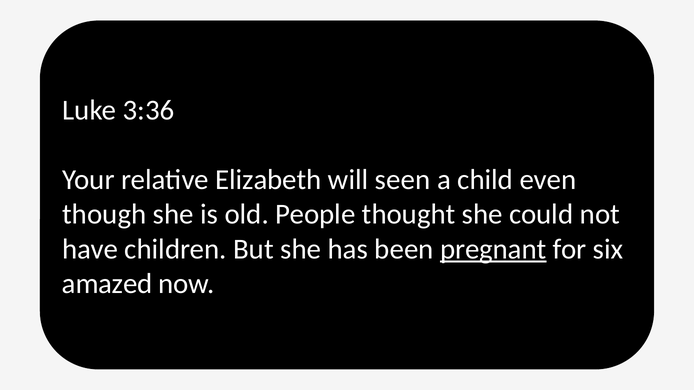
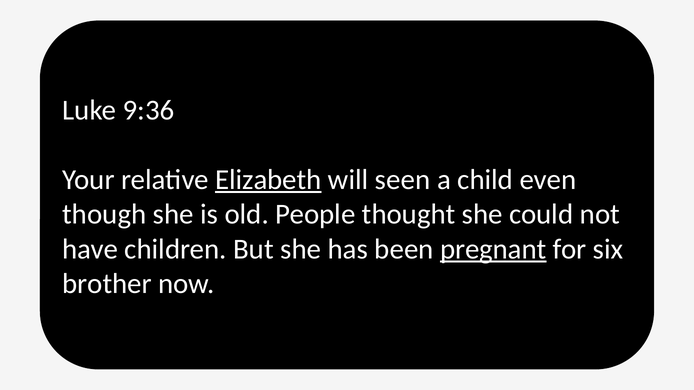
3:36: 3:36 -> 9:36 (149, 110)
Elizabeth underline: none -> present (268, 180)
amazed: amazed -> brother (107, 284)
